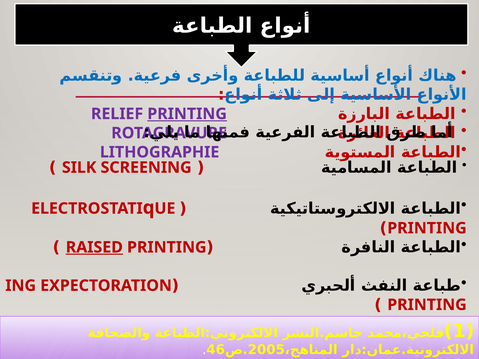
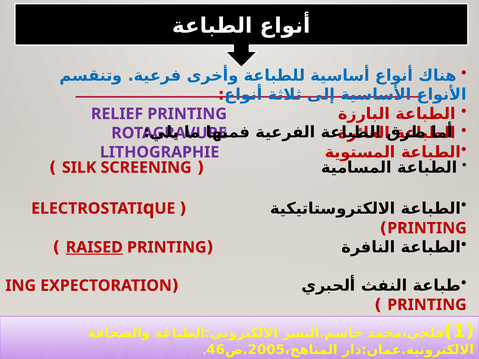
PRINTING underline: present -> none (187, 114)
